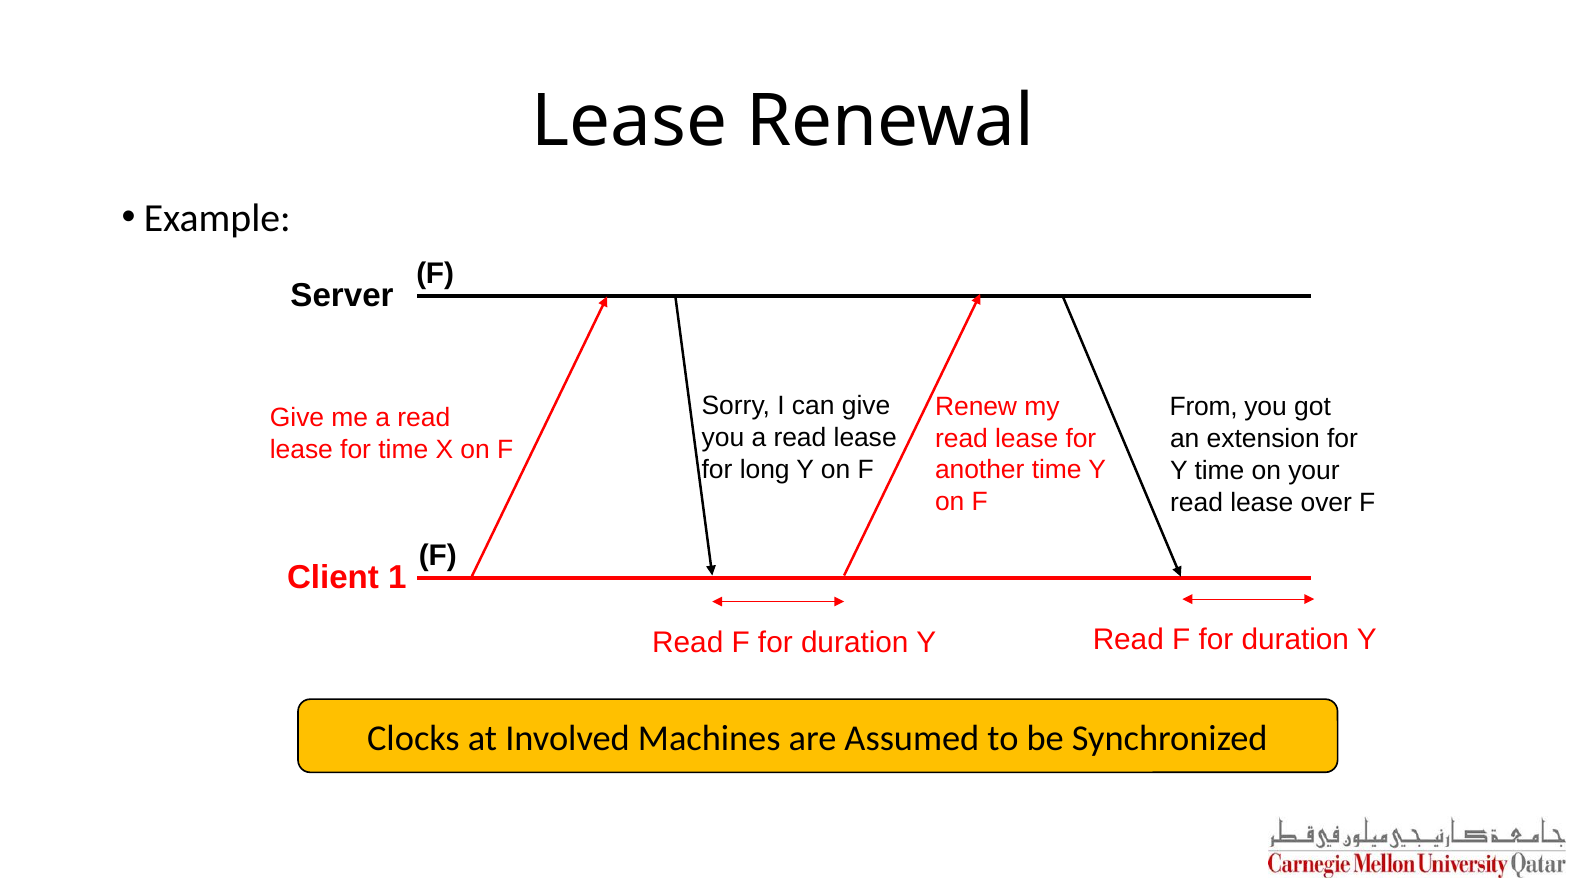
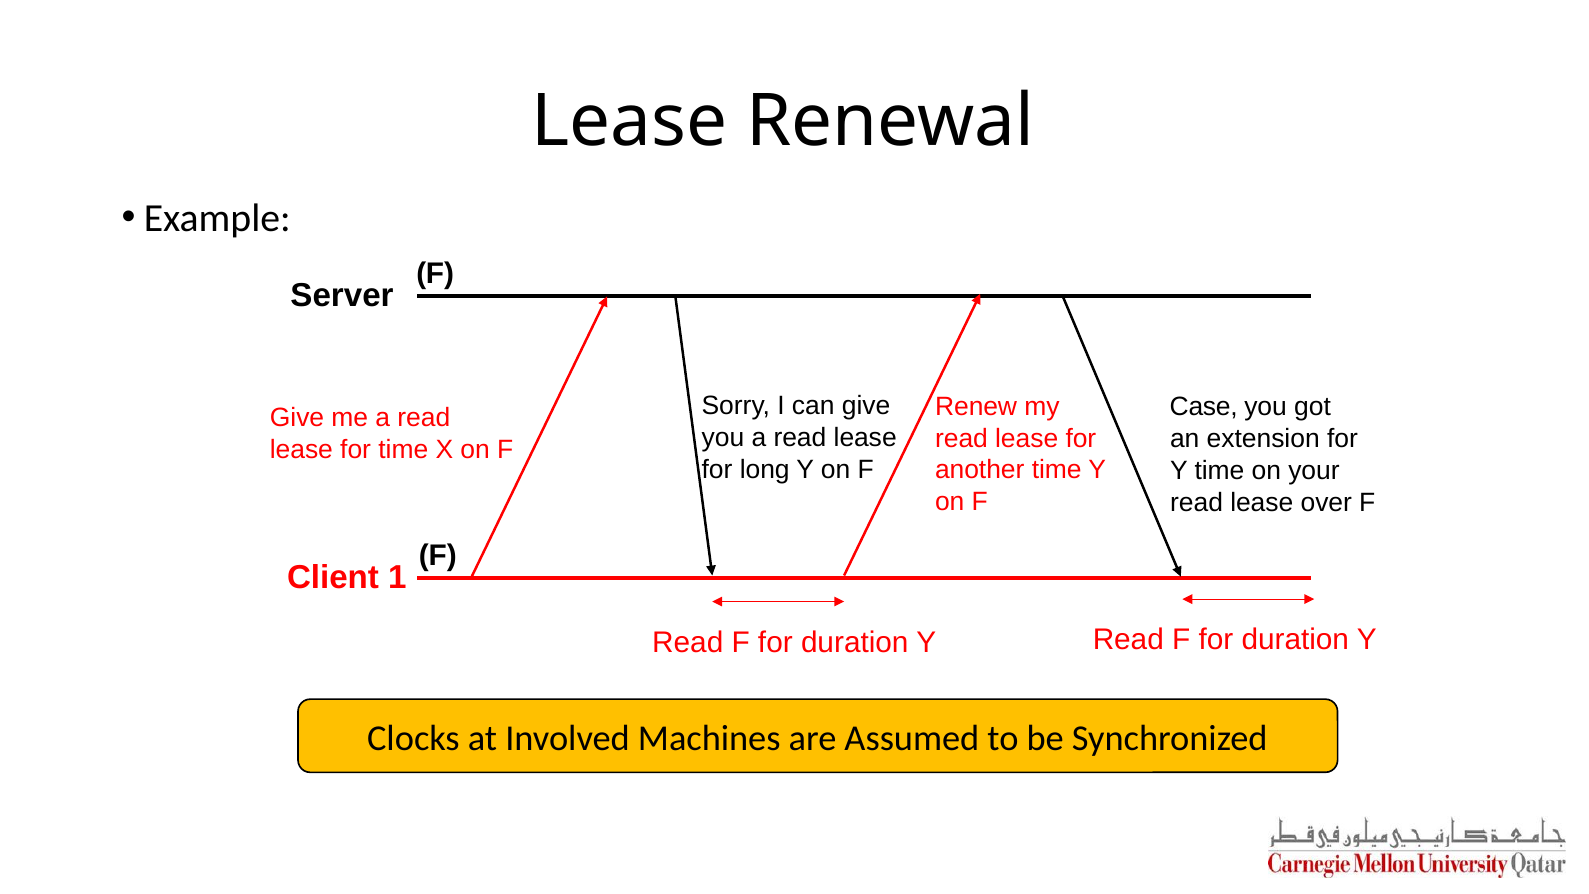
From: From -> Case (1204, 407)
